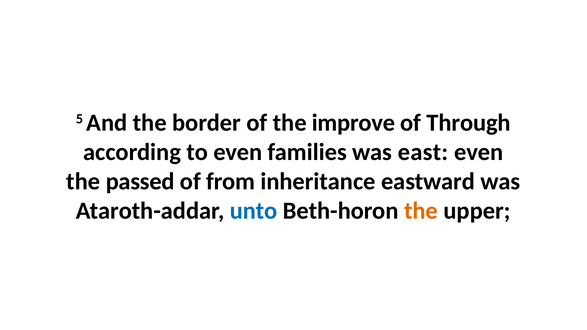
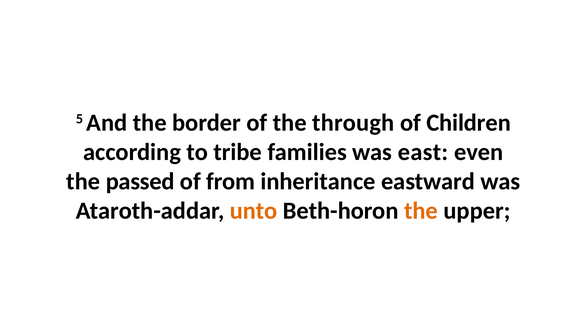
improve: improve -> through (353, 123)
Through: Through -> Children (469, 123)
to even: even -> tribe (238, 152)
unto colour: blue -> orange (254, 211)
